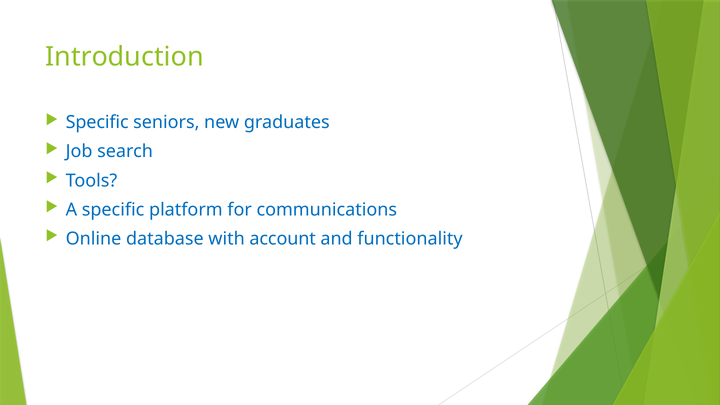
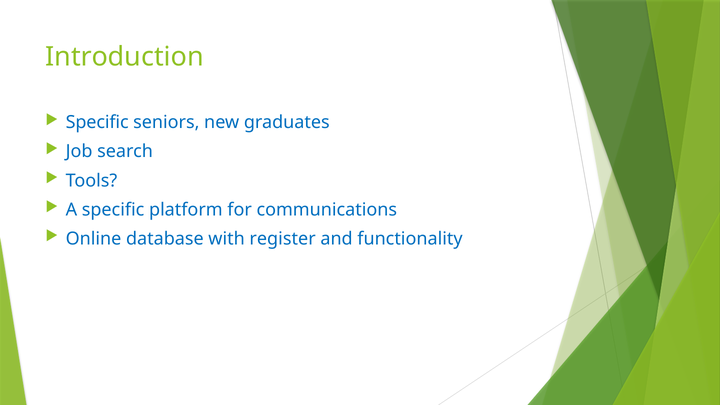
account: account -> register (283, 239)
